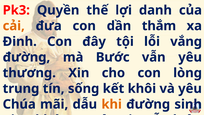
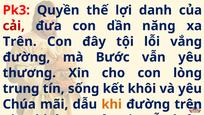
cải colour: orange -> red (14, 26)
thắm: thắm -> năng (159, 26)
Đinh: Đinh -> Trên (20, 41)
đường sinh: sinh -> trên (188, 104)
